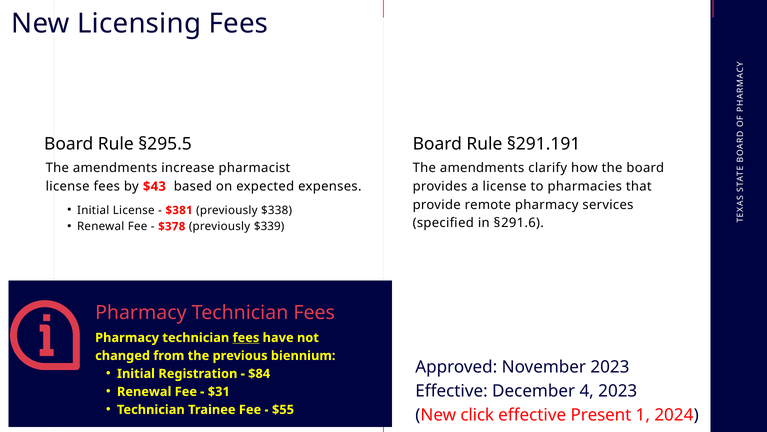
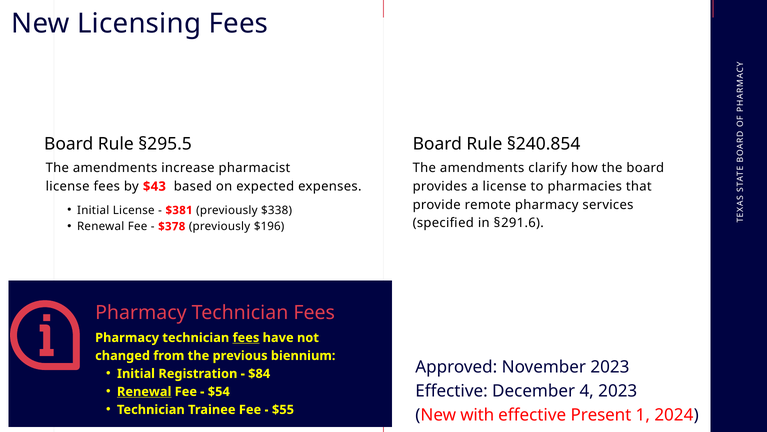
§291.191: §291.191 -> §240.854 (544, 144)
$339: $339 -> $196 (269, 226)
Renewal underline: none -> present (144, 391)
$31: $31 -> $54 (219, 391)
click: click -> with (477, 414)
